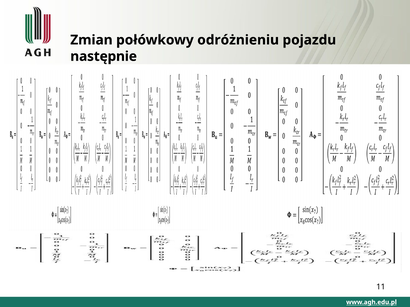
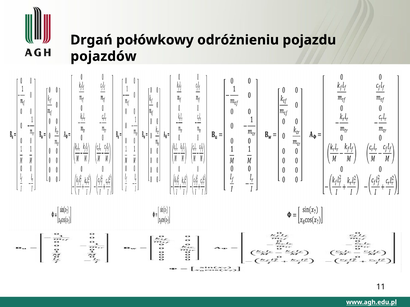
Zmian: Zmian -> Drgań (91, 40)
następnie: następnie -> pojazdów (103, 56)
